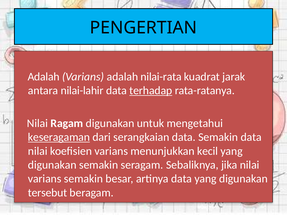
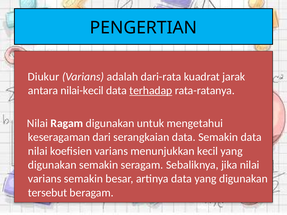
Adalah: Adalah -> Diukur (43, 77)
nilai-rata: nilai-rata -> dari-rata (161, 77)
nilai-lahir: nilai-lahir -> nilai-kecil (82, 91)
keseragaman underline: present -> none (59, 137)
